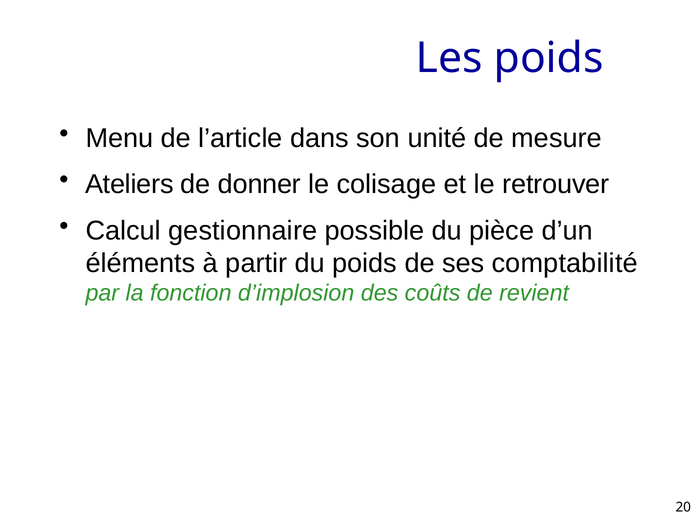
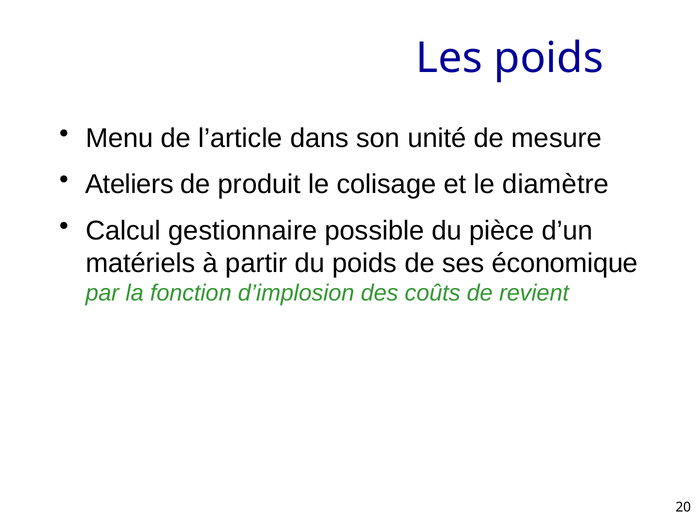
donner: donner -> produit (259, 184)
retrouver: retrouver -> diamètre (556, 184)
éléments: éléments -> matériels (140, 263)
comptabilité: comptabilité -> économique (565, 263)
